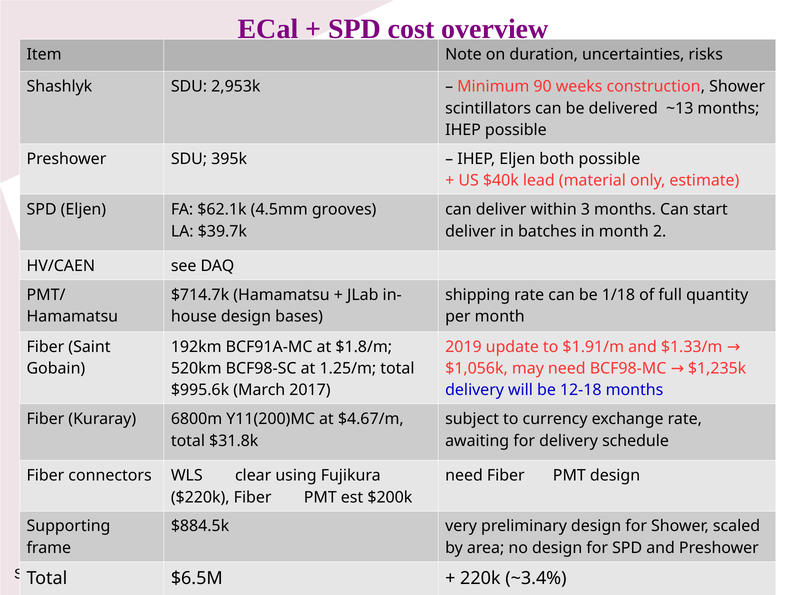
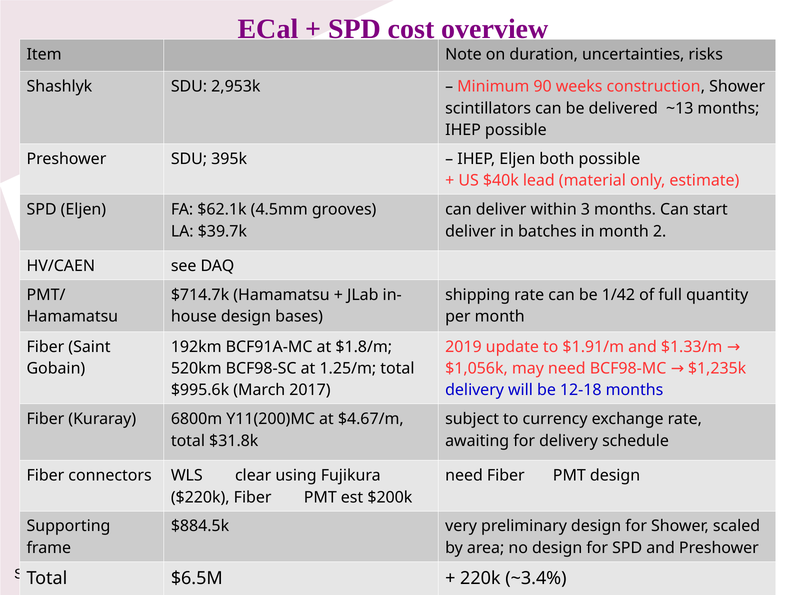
1/18: 1/18 -> 1/42 (618, 295)
